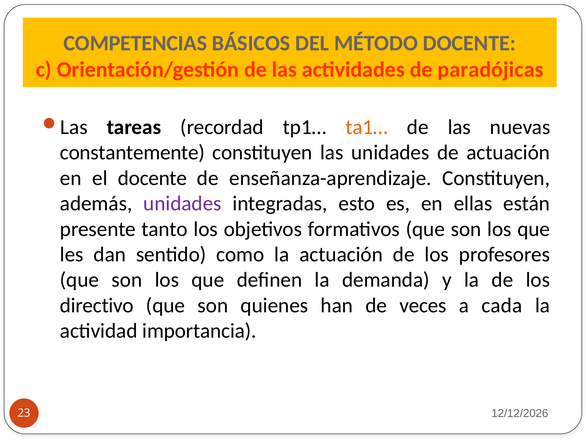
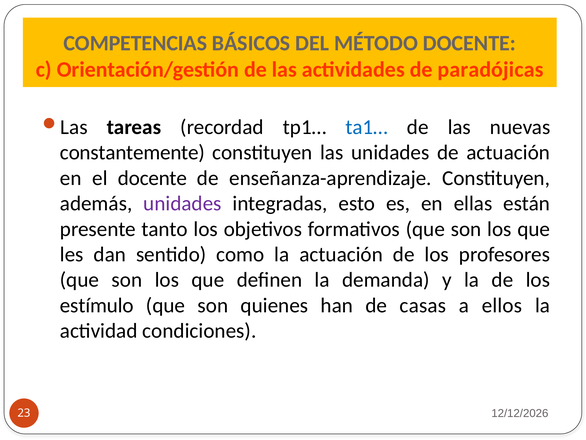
ta1… colour: orange -> blue (367, 127)
directivo: directivo -> estímulo (97, 305)
veces: veces -> casas (423, 305)
cada: cada -> ellos (502, 305)
importancia: importancia -> condiciones (199, 331)
